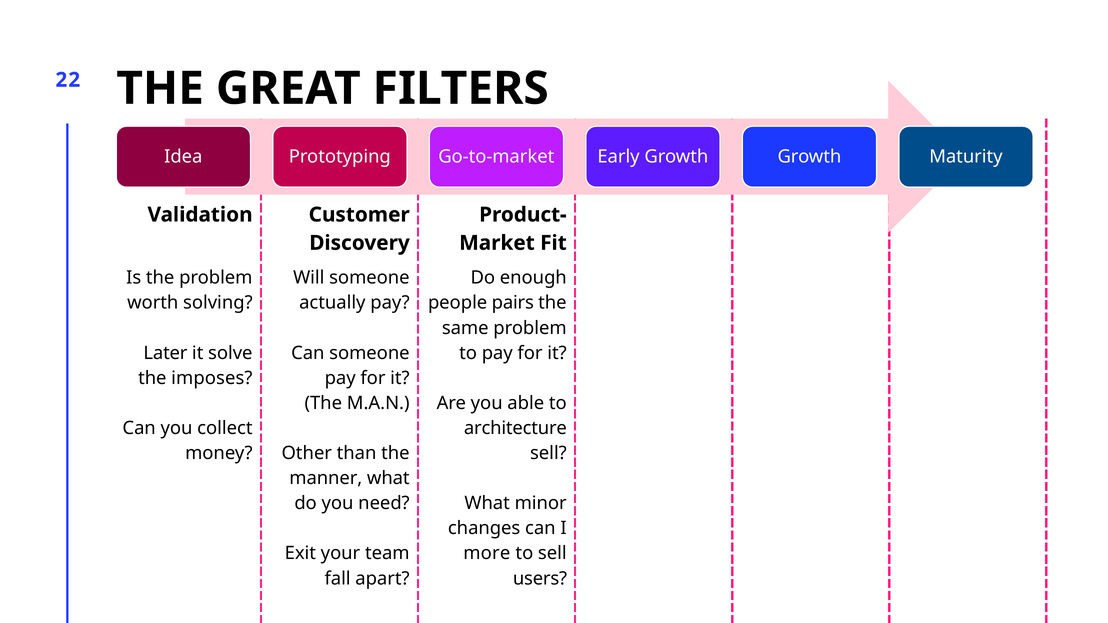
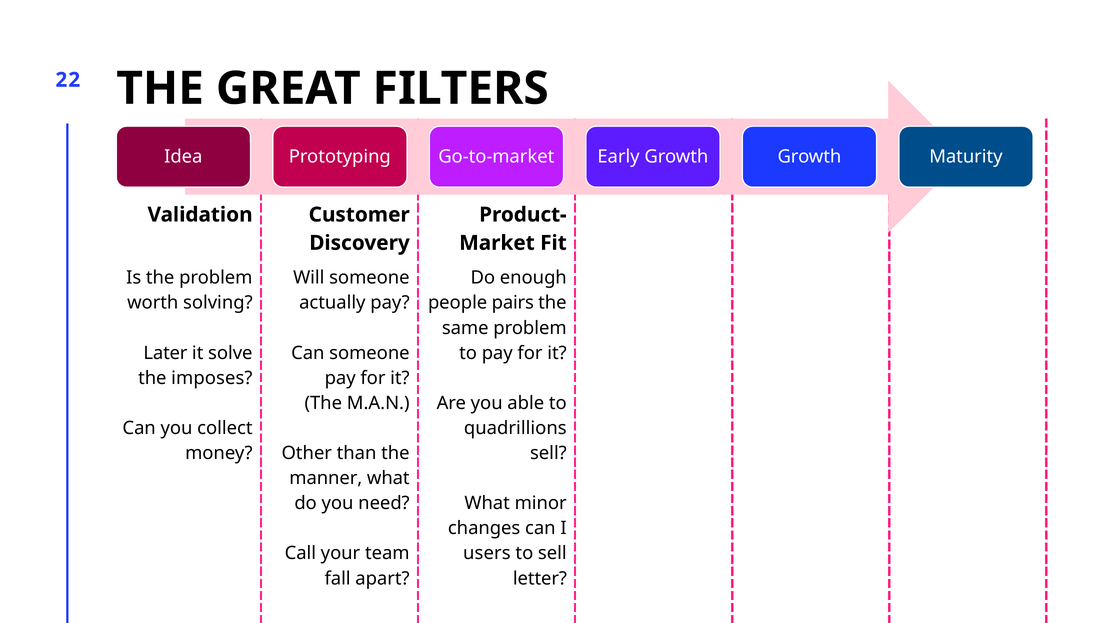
architecture: architecture -> quadrillions (515, 428)
Exit: Exit -> Call (300, 554)
more: more -> users (487, 554)
users: users -> letter (540, 579)
